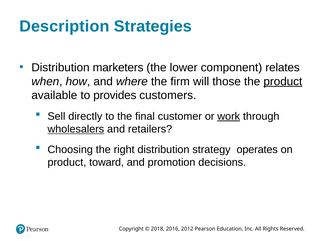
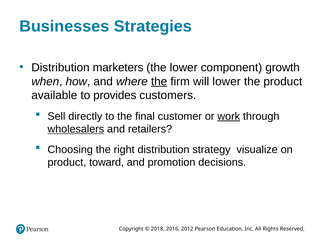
Description: Description -> Businesses (64, 26)
relates: relates -> growth (283, 68)
the underline: none -> present (159, 82)
will those: those -> lower (227, 82)
product underline: present -> none (283, 82)
operates: operates -> visualize (257, 150)
